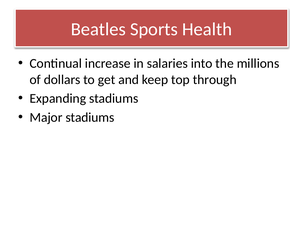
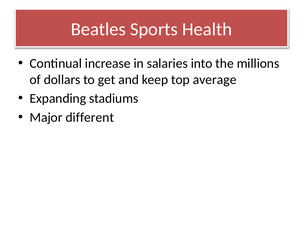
through: through -> average (215, 80)
Major stadiums: stadiums -> different (90, 117)
